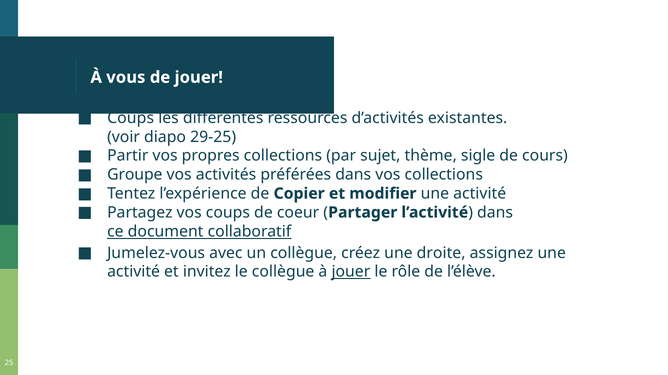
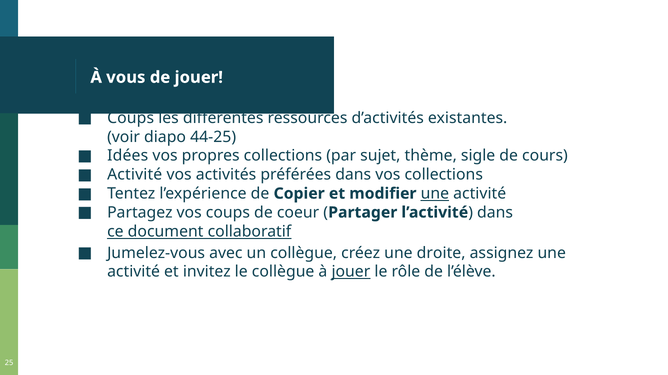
29-25: 29-25 -> 44-25 (213, 137)
Partir: Partir -> Idées (128, 156)
Groupe: Groupe -> Activité (135, 175)
une underline: none -> present (435, 194)
